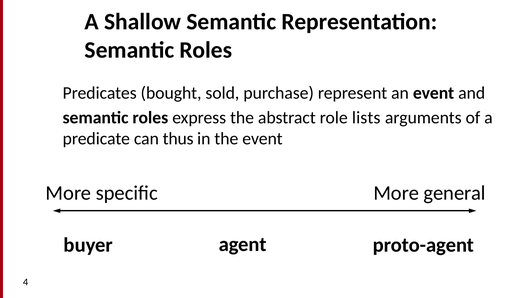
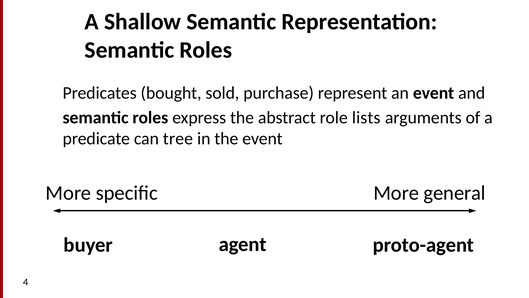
thus: thus -> tree (178, 139)
